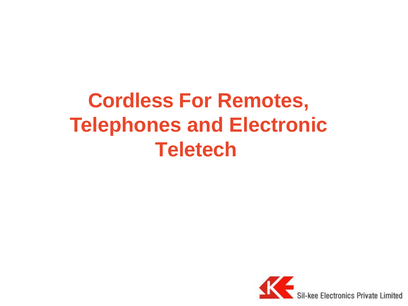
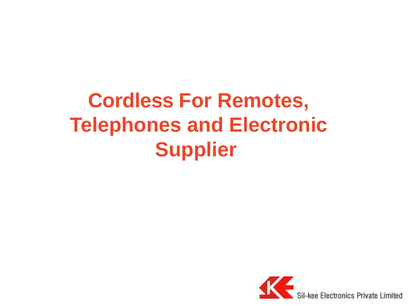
Teletech: Teletech -> Supplier (196, 150)
